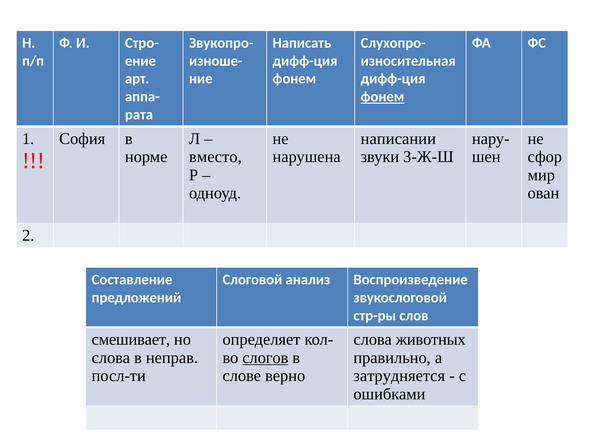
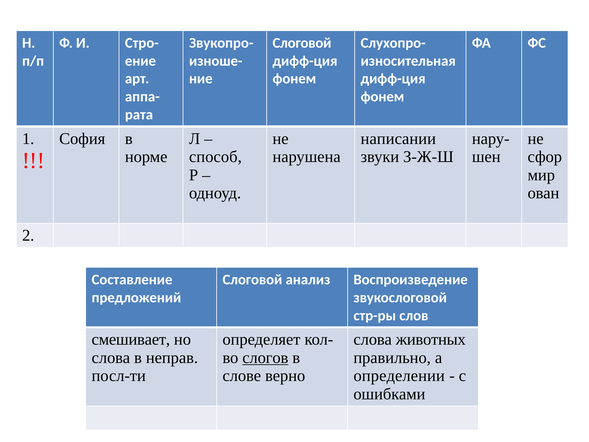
Написать: Написать -> Слоговой (302, 43)
фонем underline: present -> none (382, 97)
вместо: вместо -> способ (215, 157)
затрудняется: затрудняется -> определении (399, 376)
